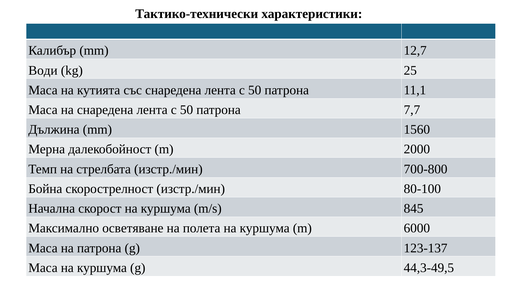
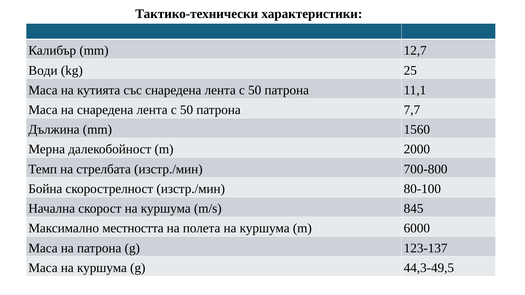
осветяване: осветяване -> местността (133, 229)
